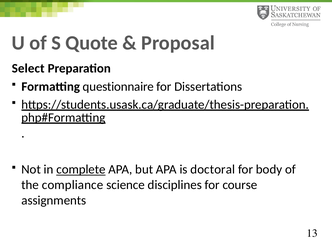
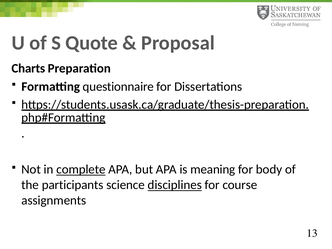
Select: Select -> Charts (28, 68)
doctoral: doctoral -> meaning (213, 169)
compliance: compliance -> participants (73, 185)
disciplines underline: none -> present (175, 185)
